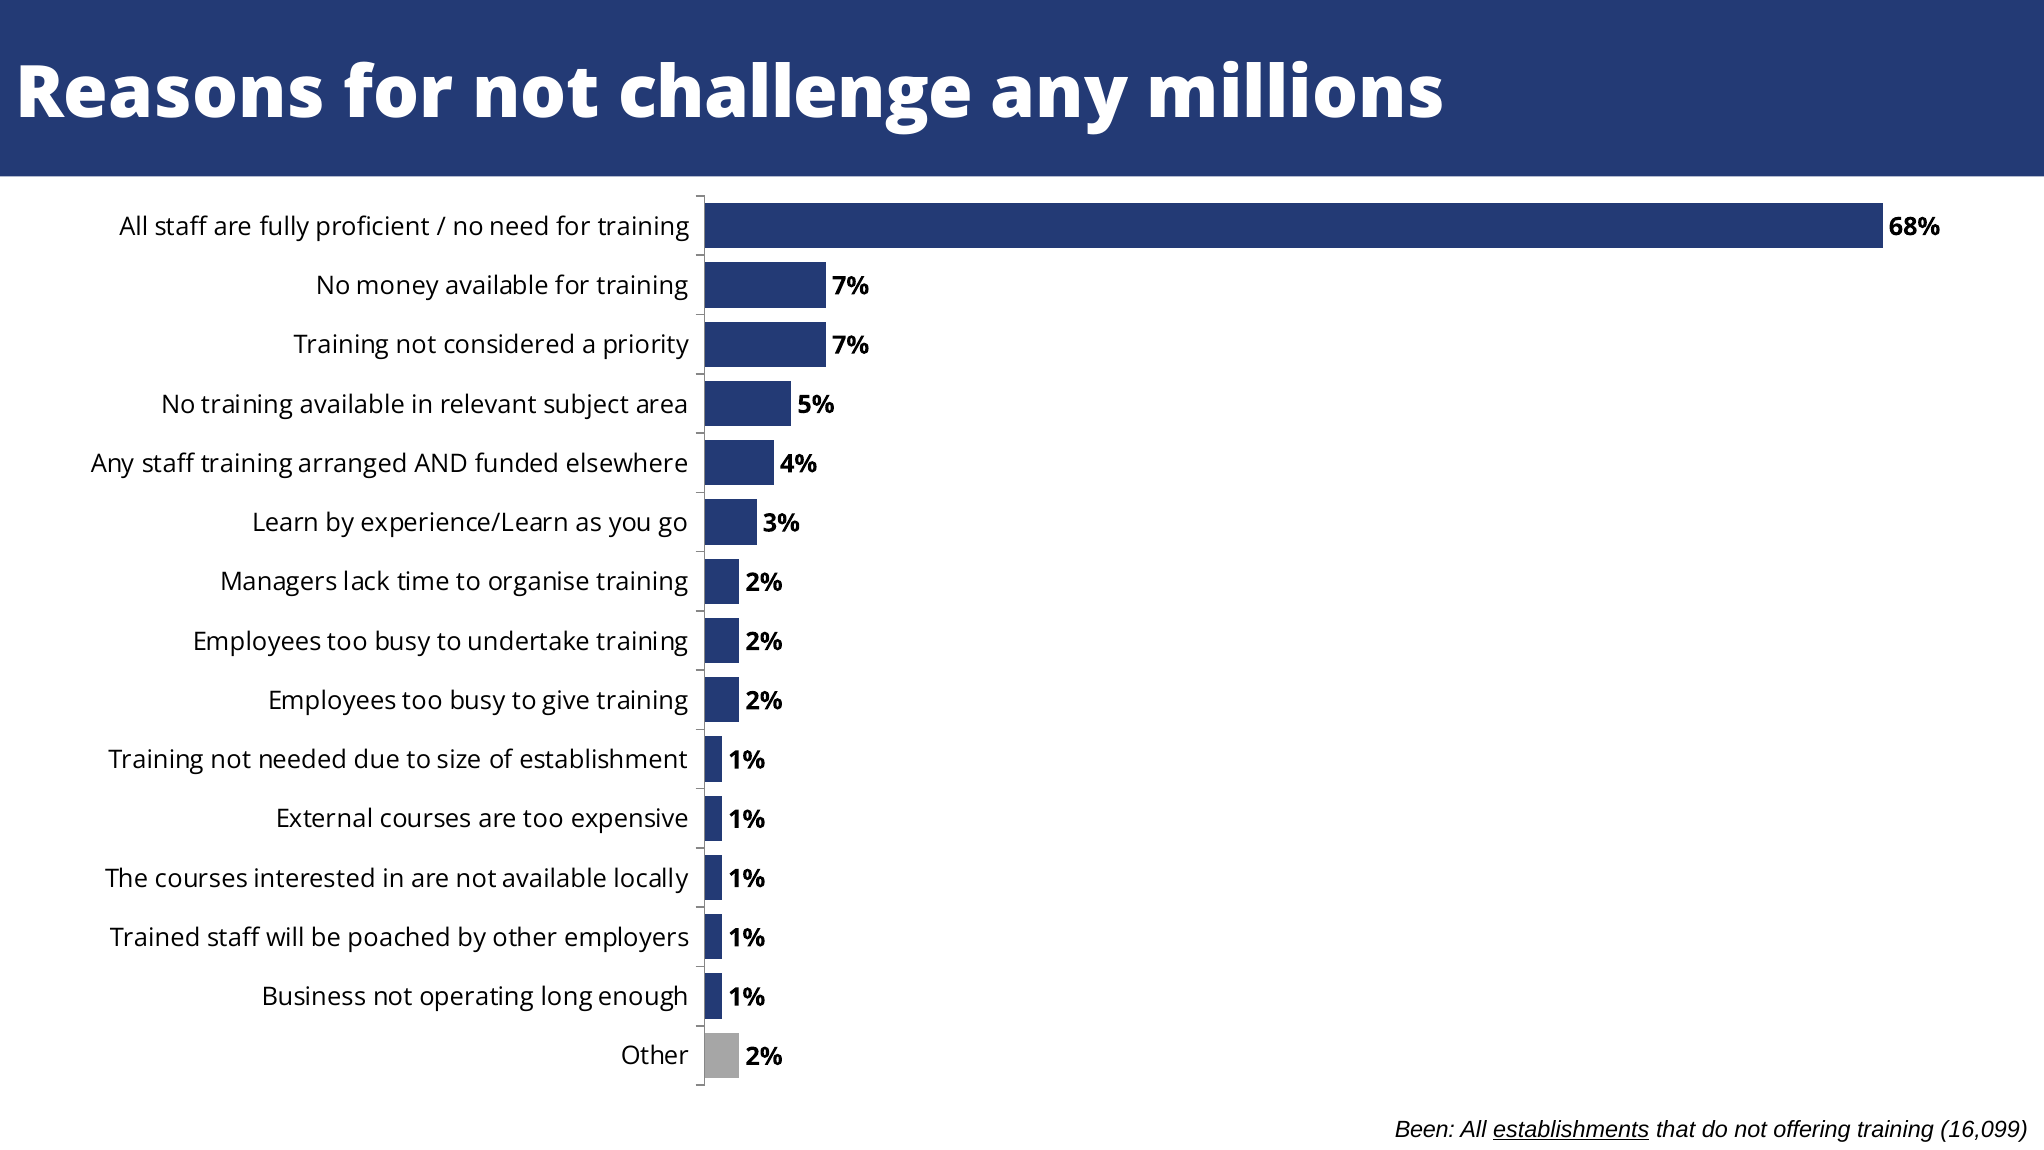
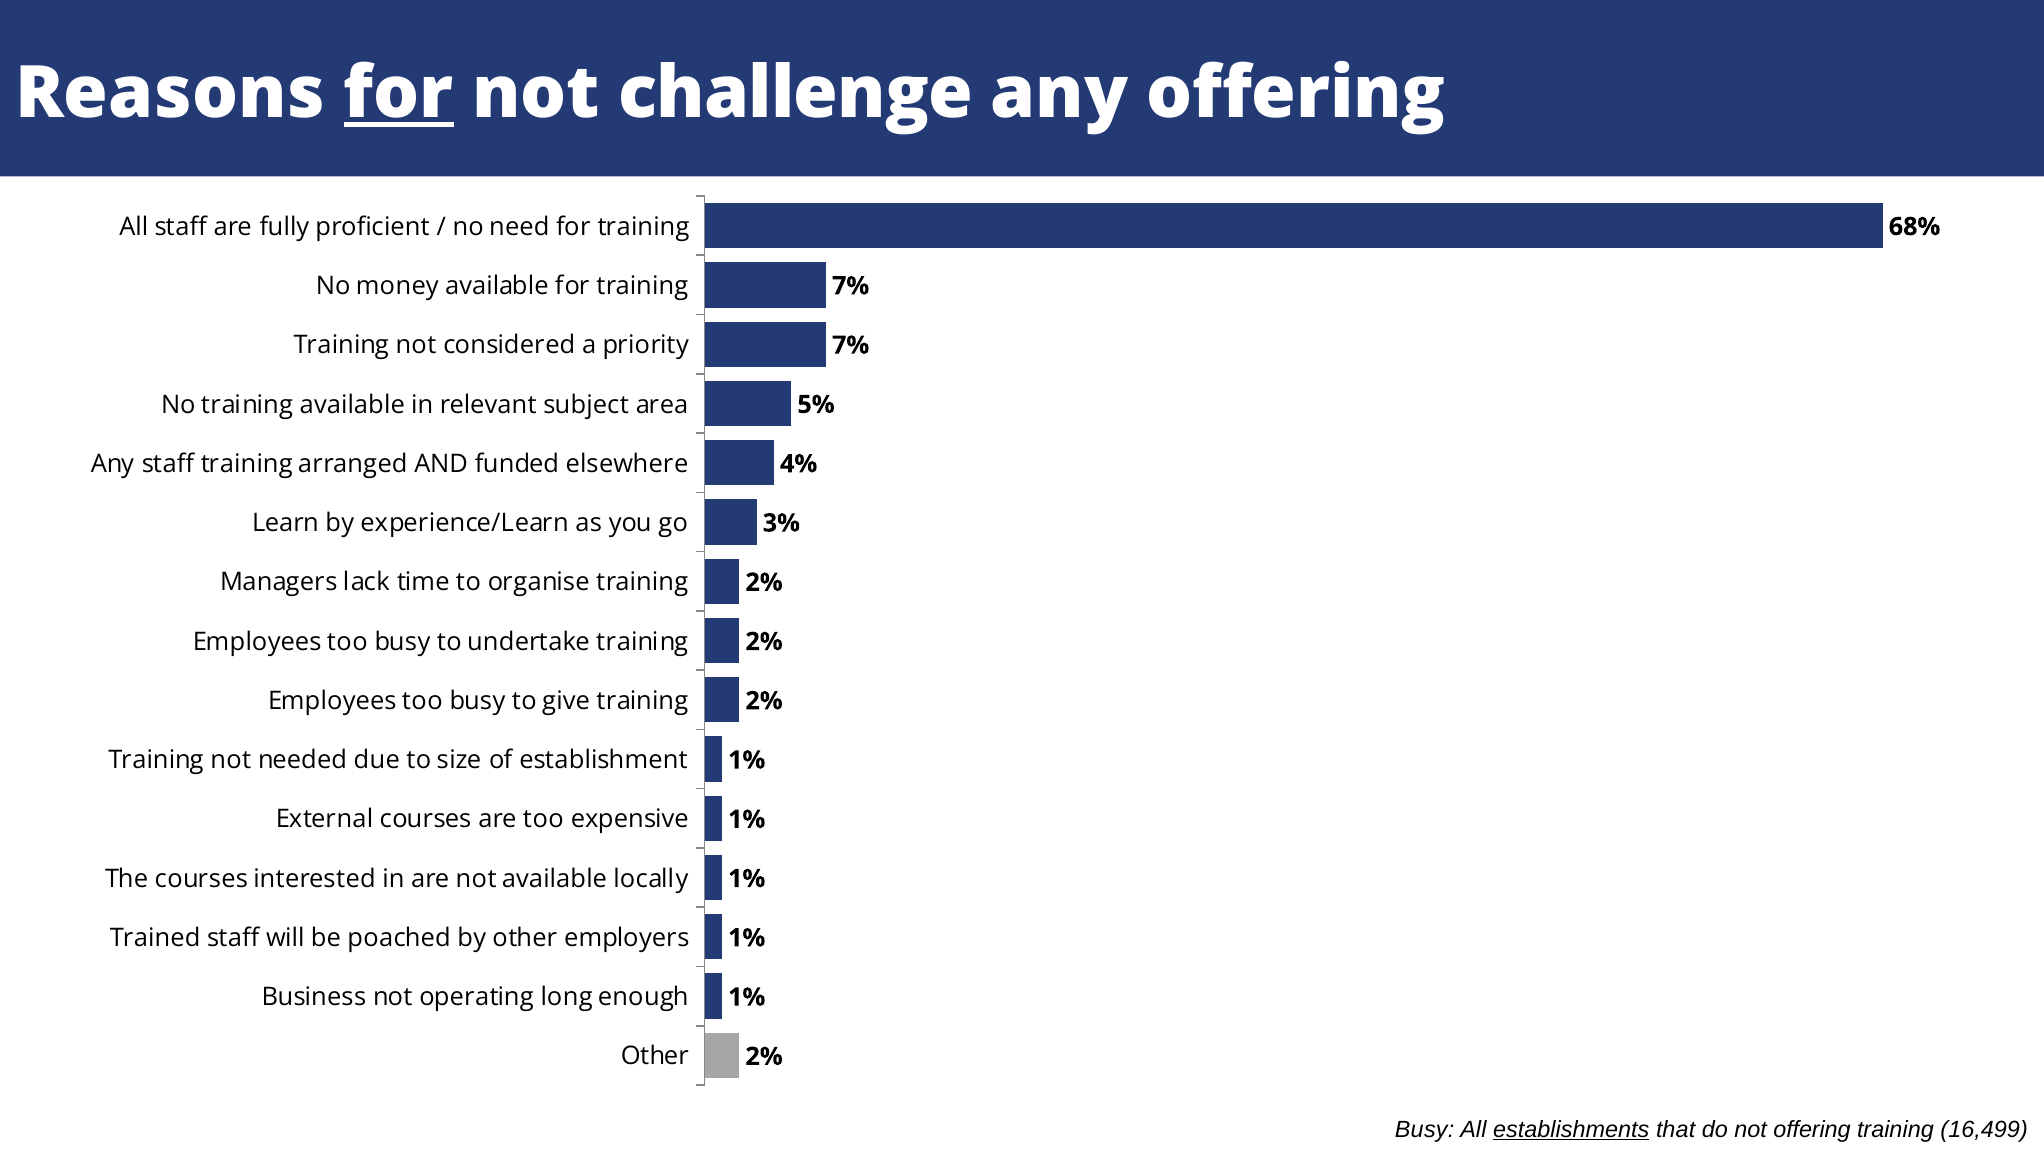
for underline: none -> present (399, 93)
any millions: millions -> offering (1296, 93)
Been: Been -> Busy (1425, 1129)
16,099: 16,099 -> 16,499 (1984, 1129)
